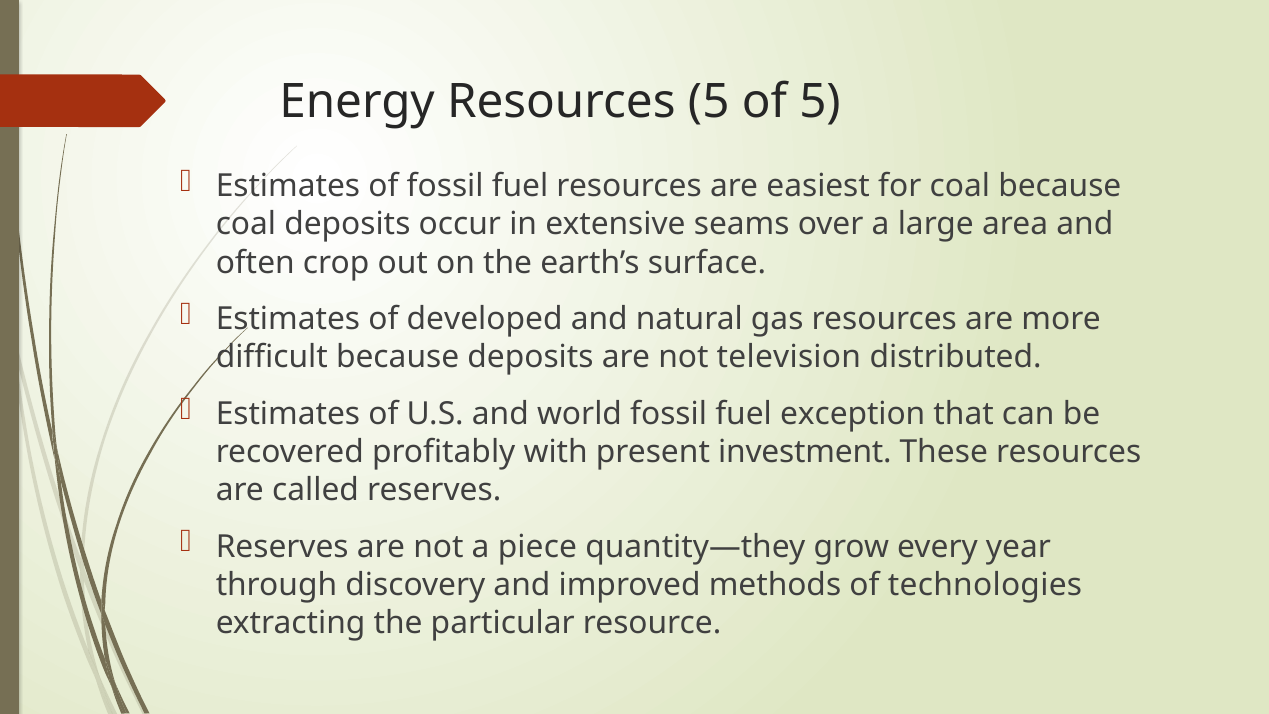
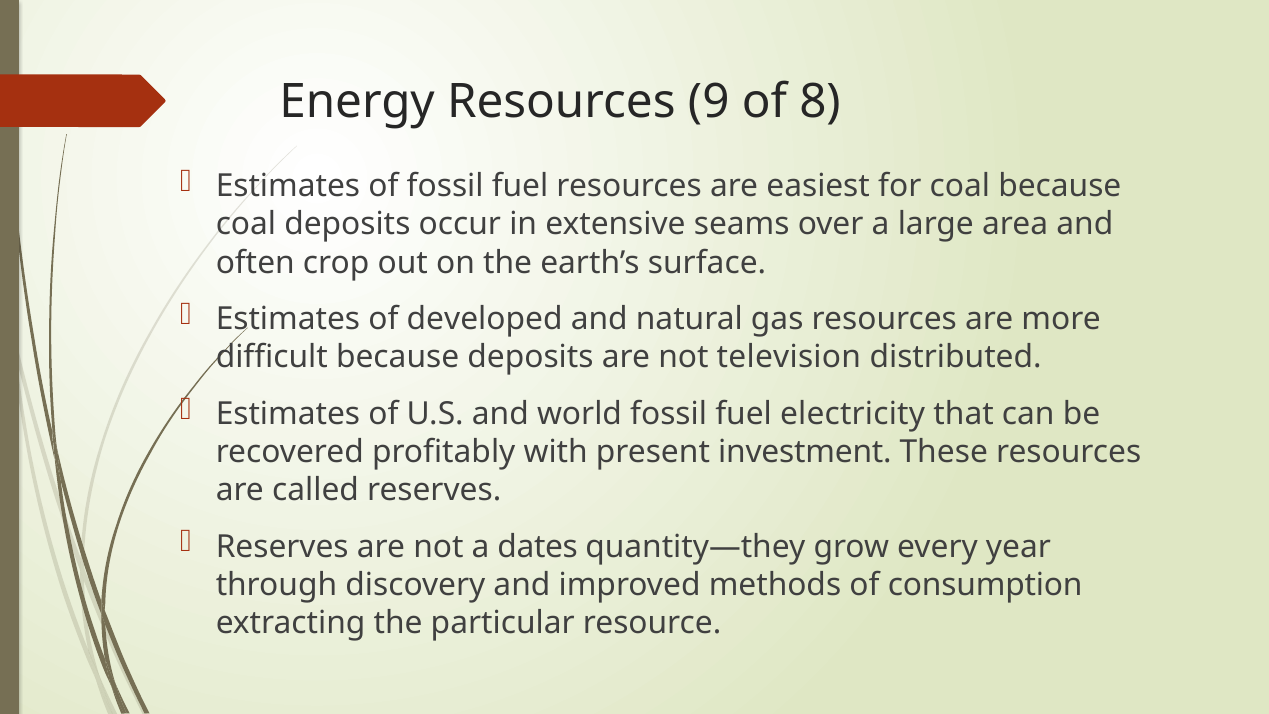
Resources 5: 5 -> 9 (709, 102)
of 5: 5 -> 8 (820, 102)
exception: exception -> electricity (853, 414)
piece: piece -> dates (538, 546)
technologies: technologies -> consumption (985, 584)
